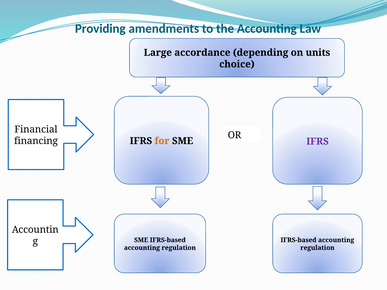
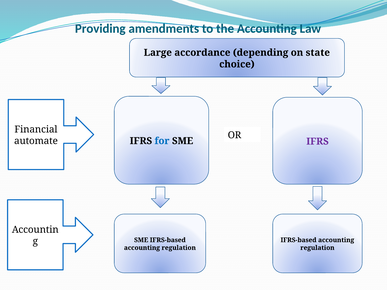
units: units -> state (318, 53)
for colour: orange -> blue (162, 141)
financing: financing -> automate (36, 141)
